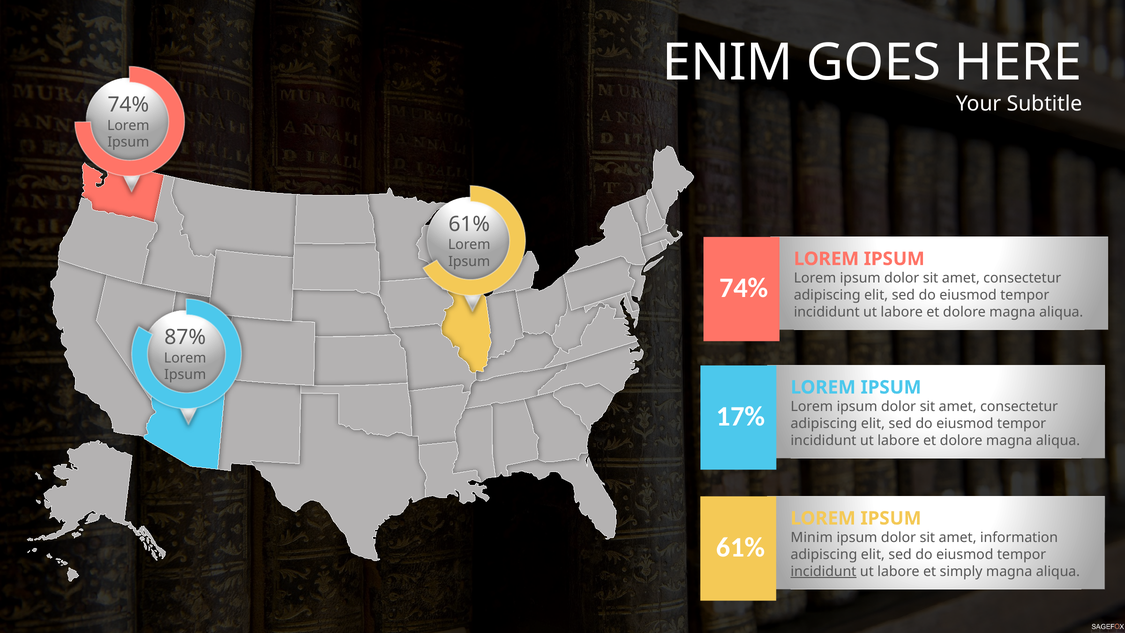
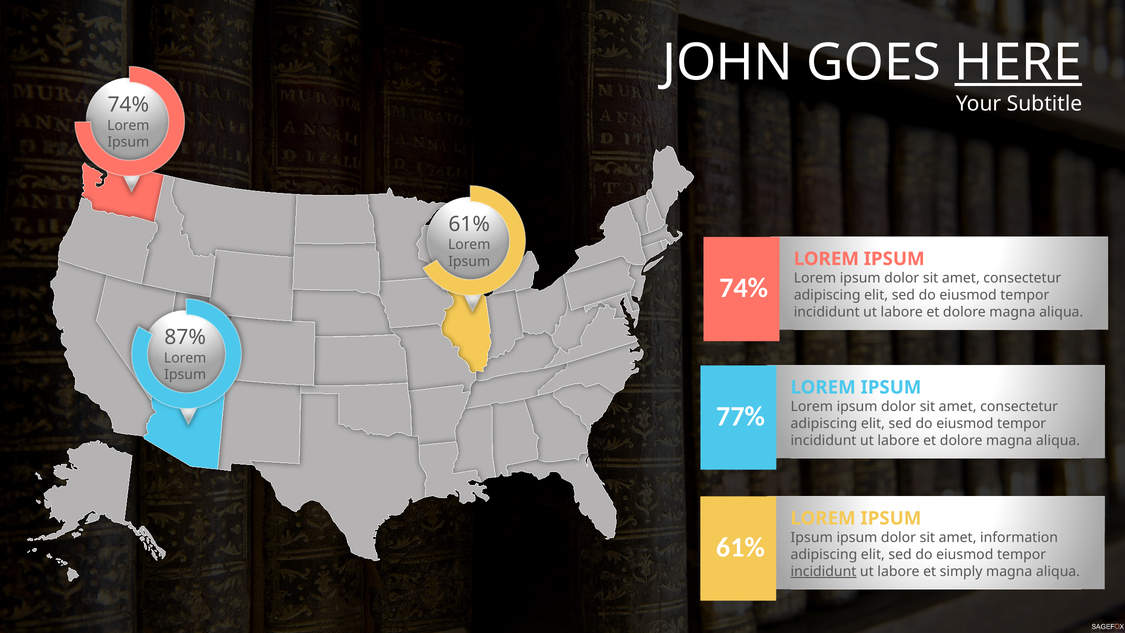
ENIM: ENIM -> JOHN (728, 62)
HERE underline: none -> present (1018, 62)
17%: 17% -> 77% (741, 417)
Minim: Minim -> Ipsum (812, 538)
